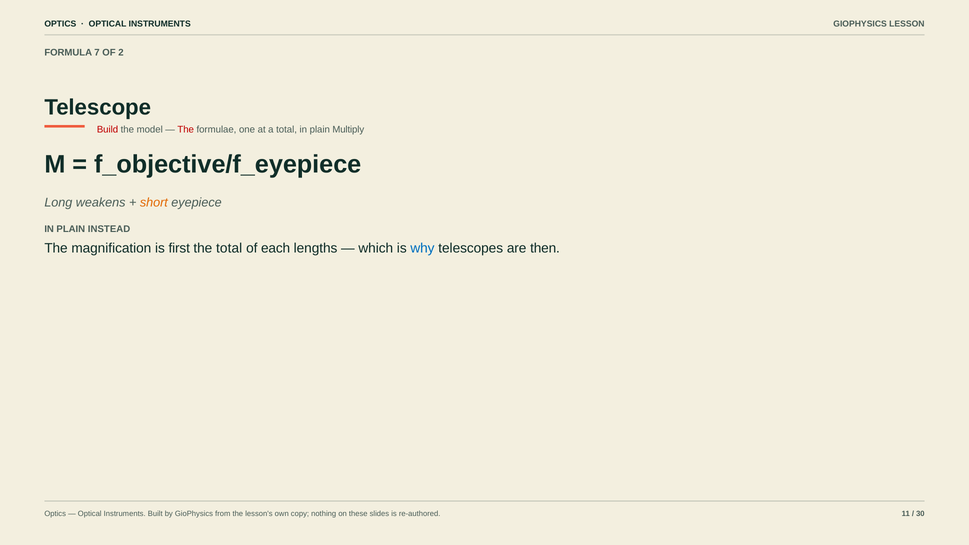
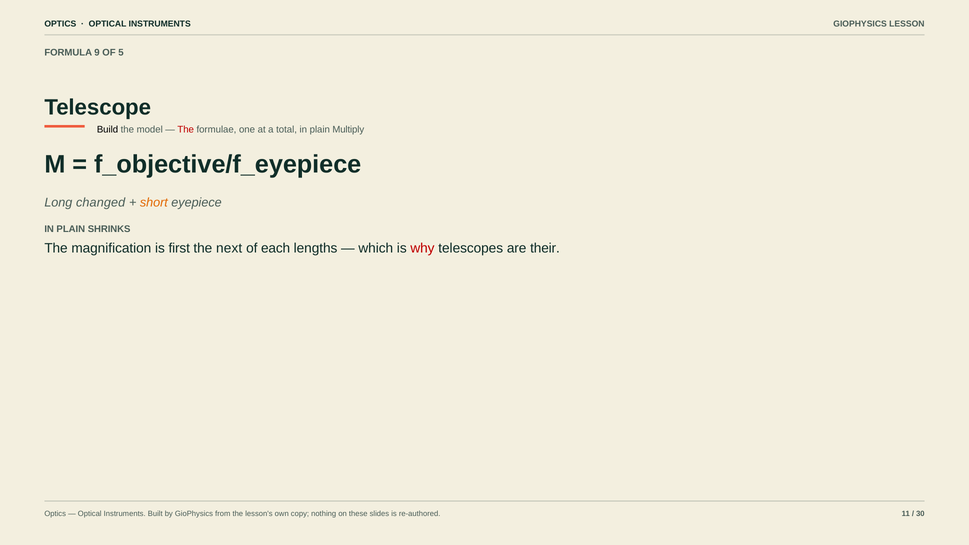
7: 7 -> 9 (97, 53)
2: 2 -> 5 (121, 53)
Build colour: red -> black (107, 130)
weakens: weakens -> changed (101, 203)
INSTEAD: INSTEAD -> SHRINKS (109, 229)
the total: total -> next (229, 248)
why colour: blue -> red (422, 248)
then: then -> their (545, 248)
